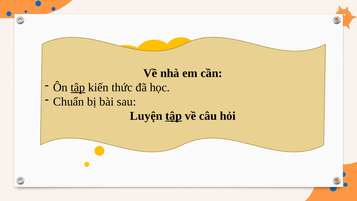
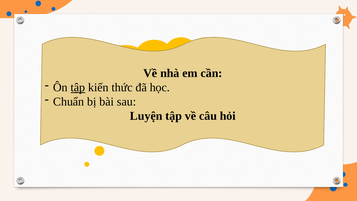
tập underline: present -> none (174, 116)
